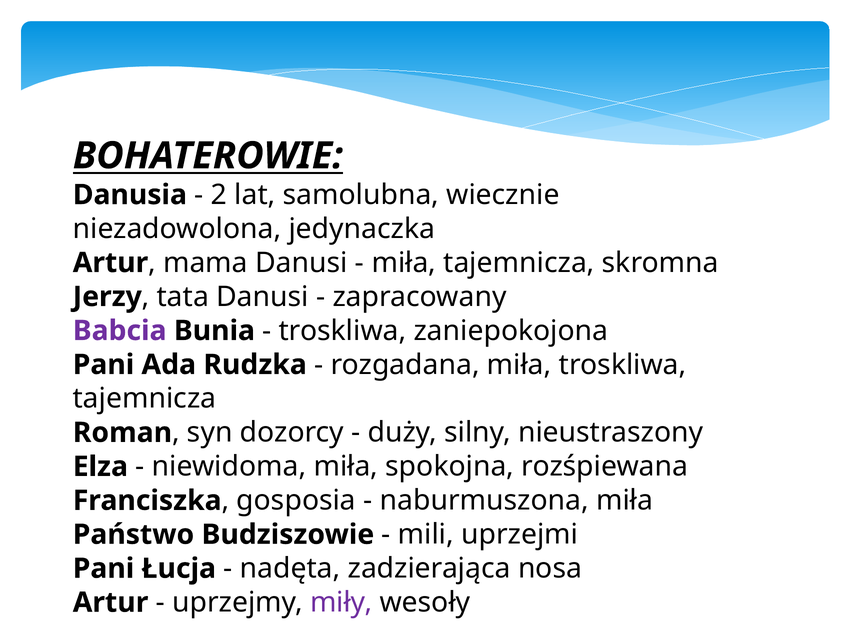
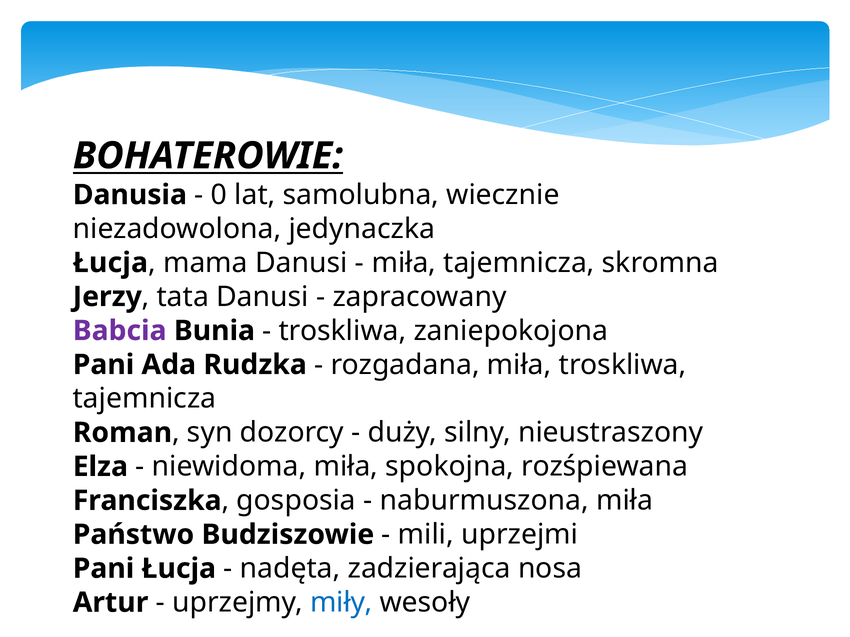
2: 2 -> 0 (219, 195)
Artur: Artur -> Łucja (110, 263)
miły colour: purple -> blue (341, 603)
